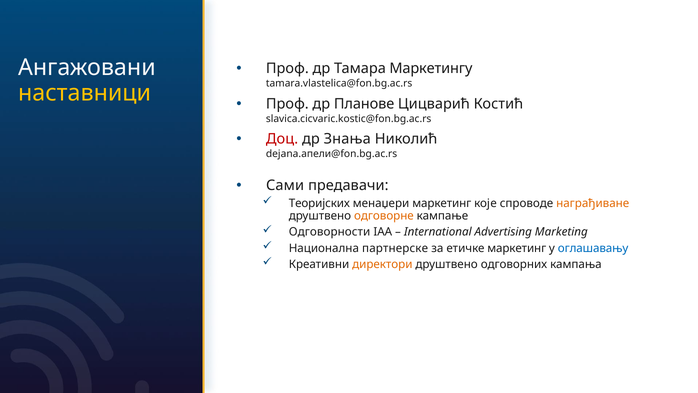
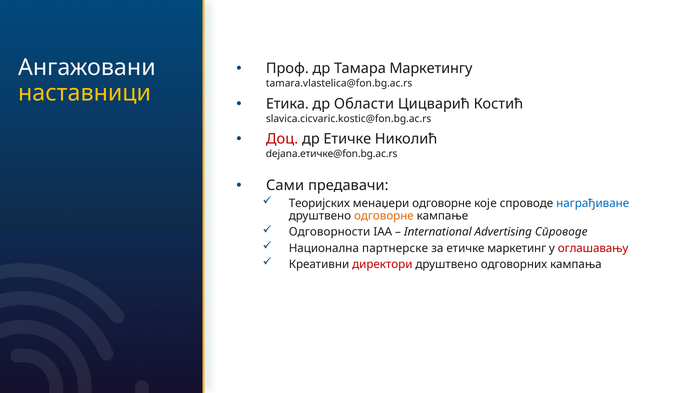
Прoф: Прoф -> Етика (287, 104)
Планове: Планове -> Области (364, 104)
др Знања: Знања -> Етичке (347, 139)
dejana.апели@fon.bg.ac.rs: dejana.апели@fon.bg.ac.rs -> dejana.етичке@fon.bg.ac.rs (332, 154)
менаџери маркетинг: маркетинг -> одговорне (442, 203)
награђиване colour: orange -> blue (593, 203)
Advertising Marketing: Marketing -> Спроводе (561, 232)
оглашавању colour: blue -> red (593, 248)
директори colour: orange -> red (382, 264)
